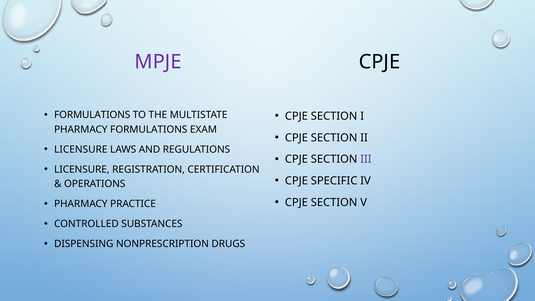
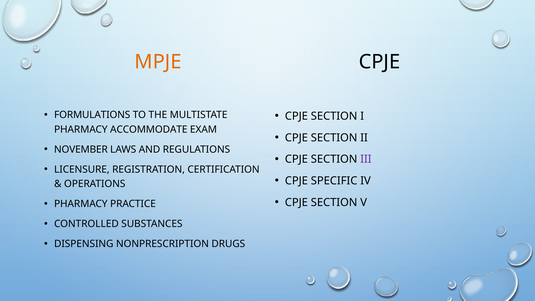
MPJE colour: purple -> orange (158, 62)
PHARMACY FORMULATIONS: FORMULATIONS -> ACCOMMODATE (149, 129)
LICENSURE: LICENSURE -> NOVEMBER (81, 149)
